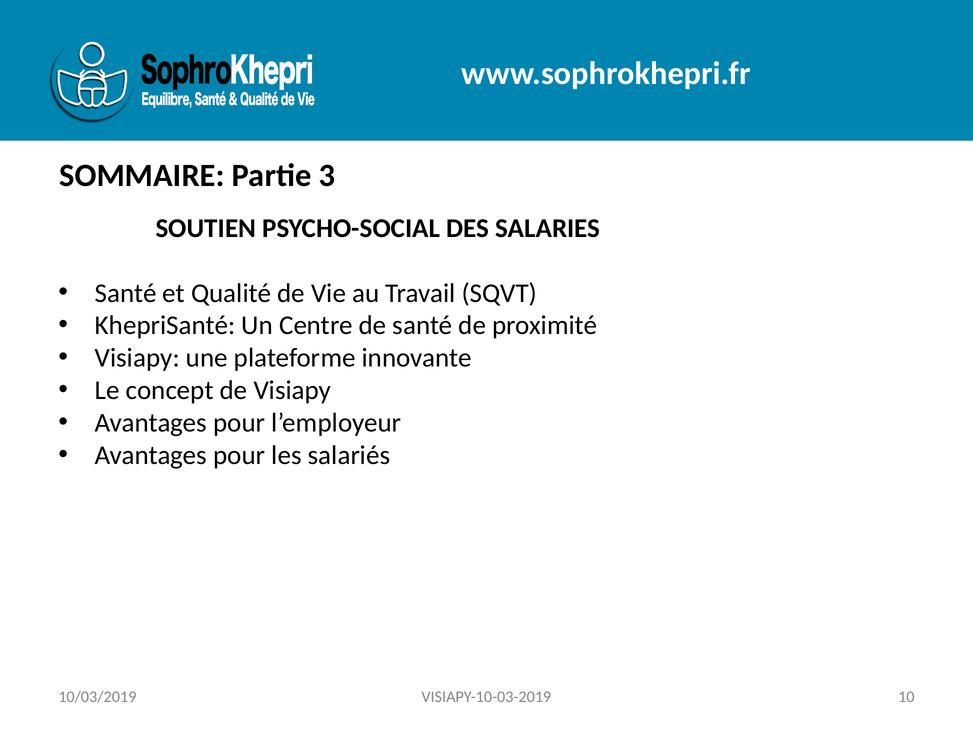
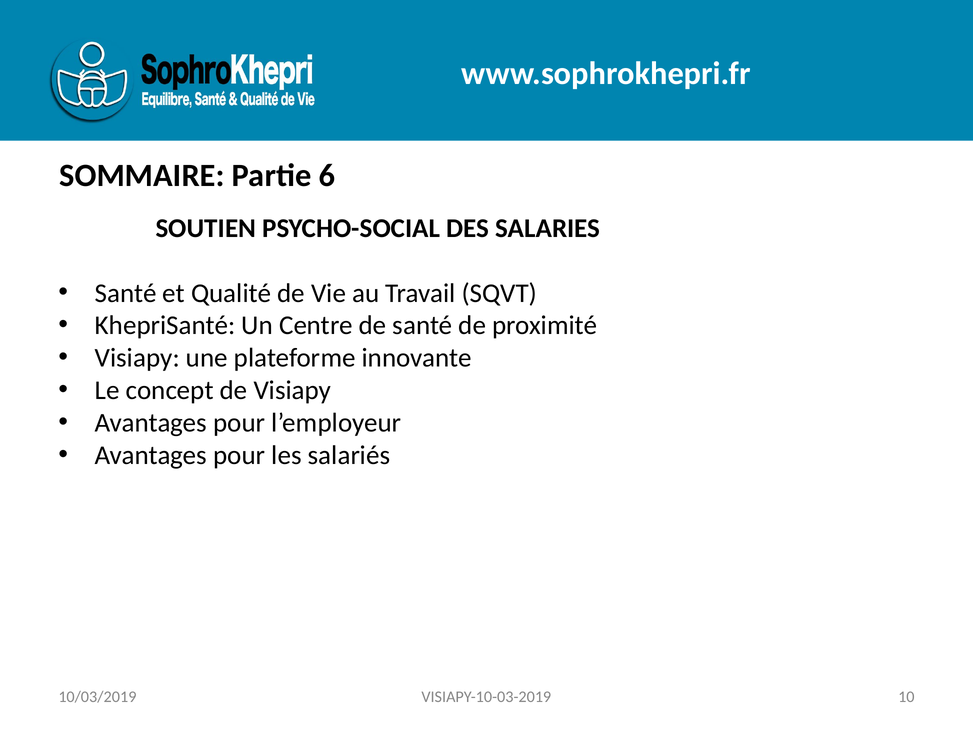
3: 3 -> 6 (327, 176)
